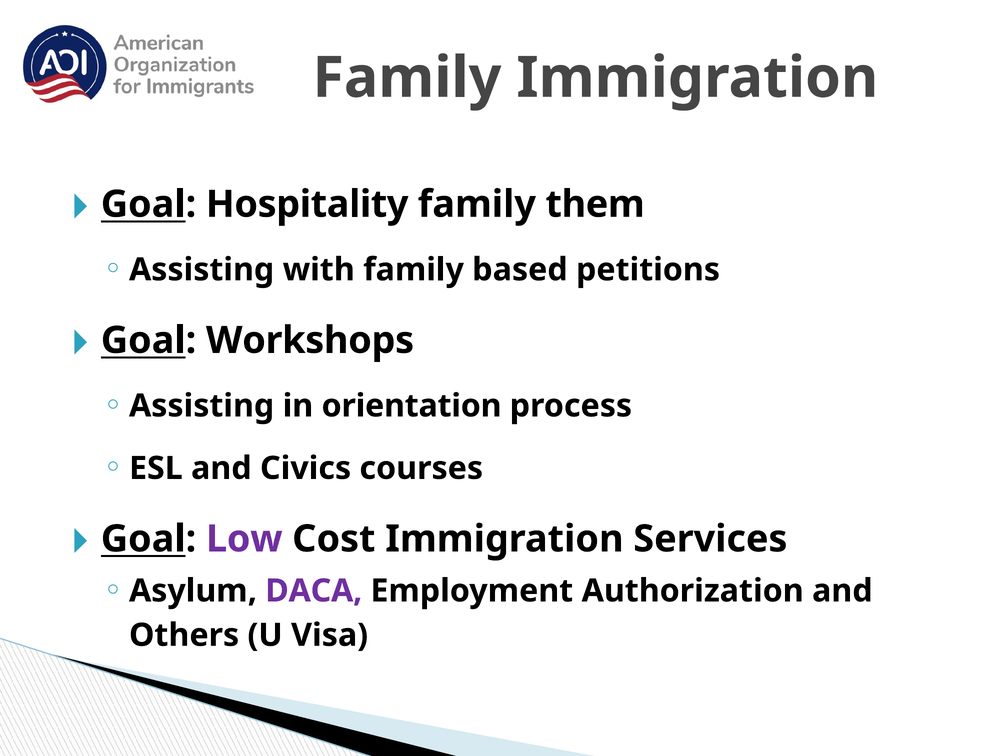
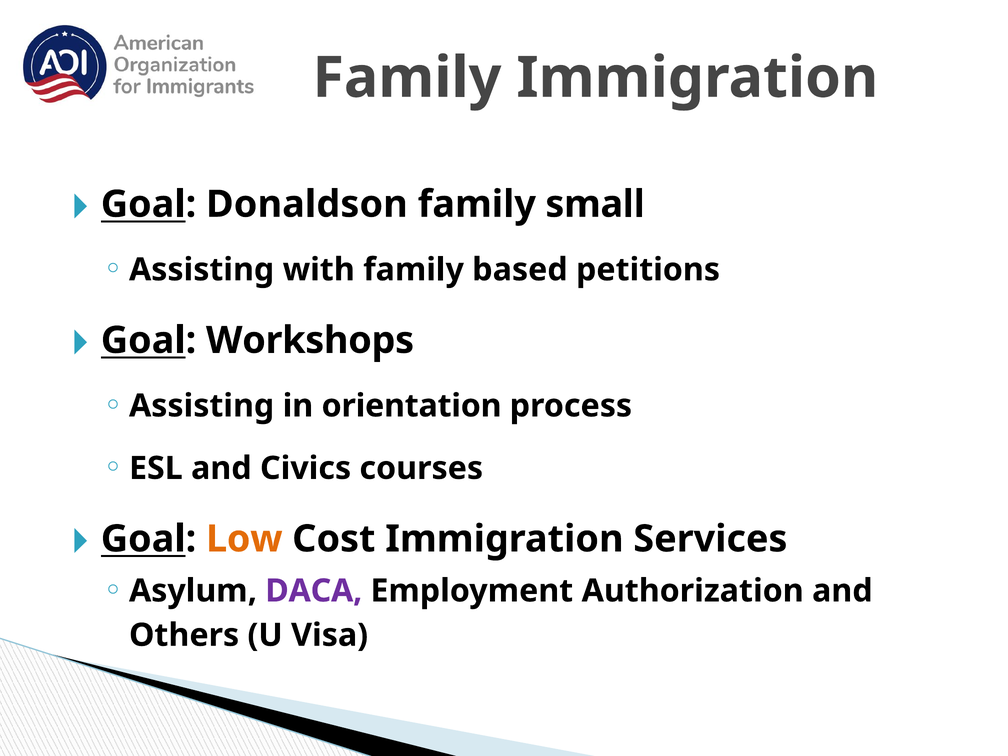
Hospitality: Hospitality -> Donaldson (307, 204)
them: them -> small (595, 204)
Low colour: purple -> orange (244, 539)
